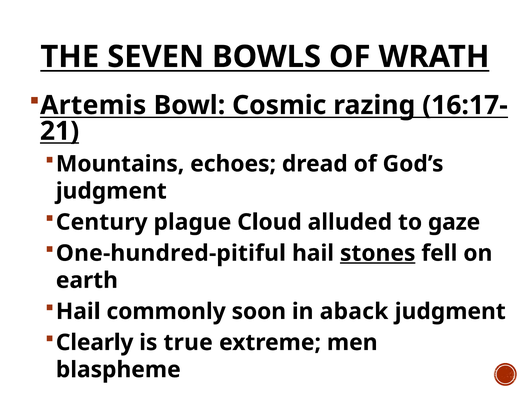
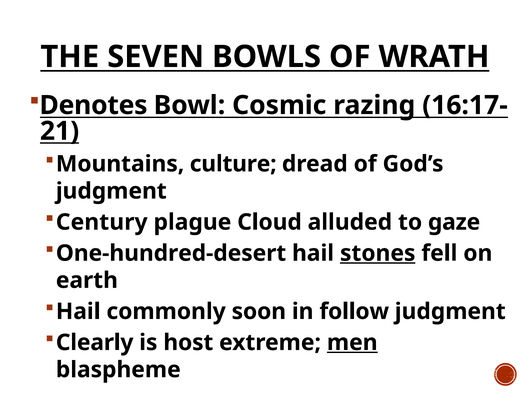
Artemis: Artemis -> Denotes (93, 105)
echoes: echoes -> culture (233, 164)
One-hundred-pitiful: One-hundred-pitiful -> One-hundred-desert (171, 253)
aback: aback -> follow (354, 311)
true: true -> host (188, 342)
men underline: none -> present (352, 342)
